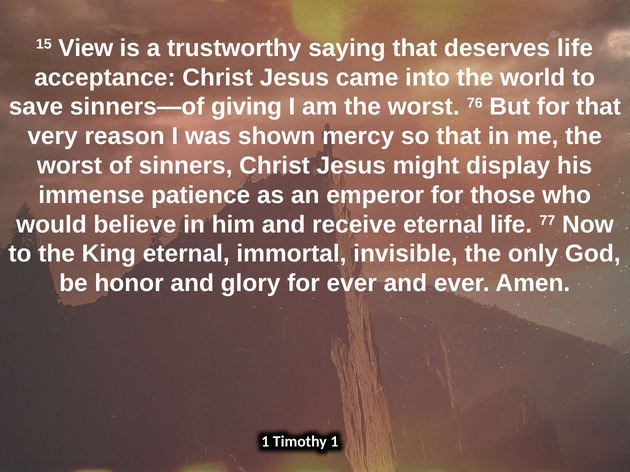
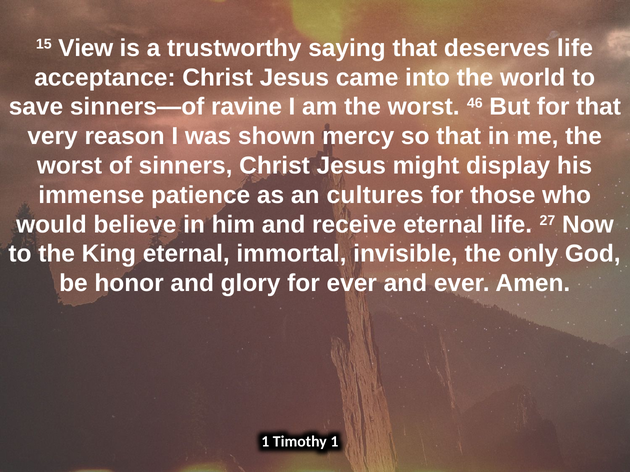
giving: giving -> ravine (247, 107)
76: 76 -> 46 (475, 103)
emperor: emperor -> cultures (375, 195)
77: 77 -> 27 (547, 221)
